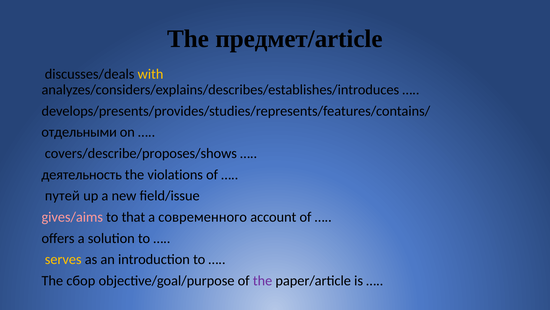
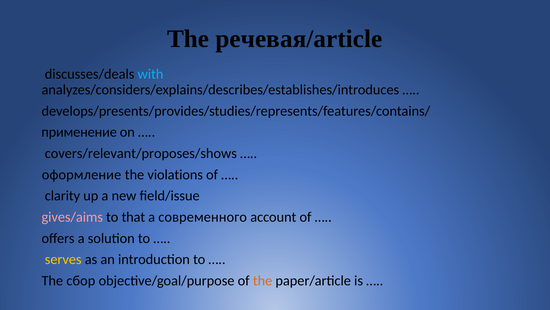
предмет/article: предмет/article -> речевая/article (299, 39)
with colour: yellow -> light blue (151, 74)
отдельными: отдельными -> применение (79, 132)
covers/describe/proposes/shows: covers/describe/proposes/shows -> covers/relevant/proposes/shows (141, 153)
деятельность: деятельность -> оформление (81, 174)
путей: путей -> clarity (62, 195)
the colour: purple -> orange (263, 280)
